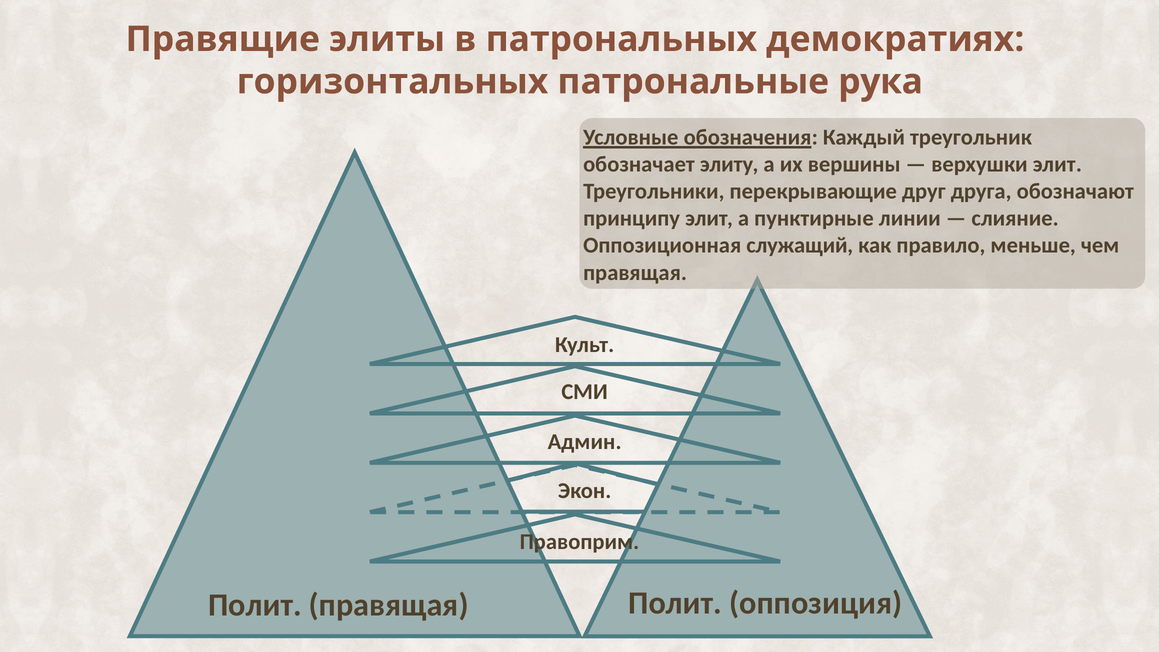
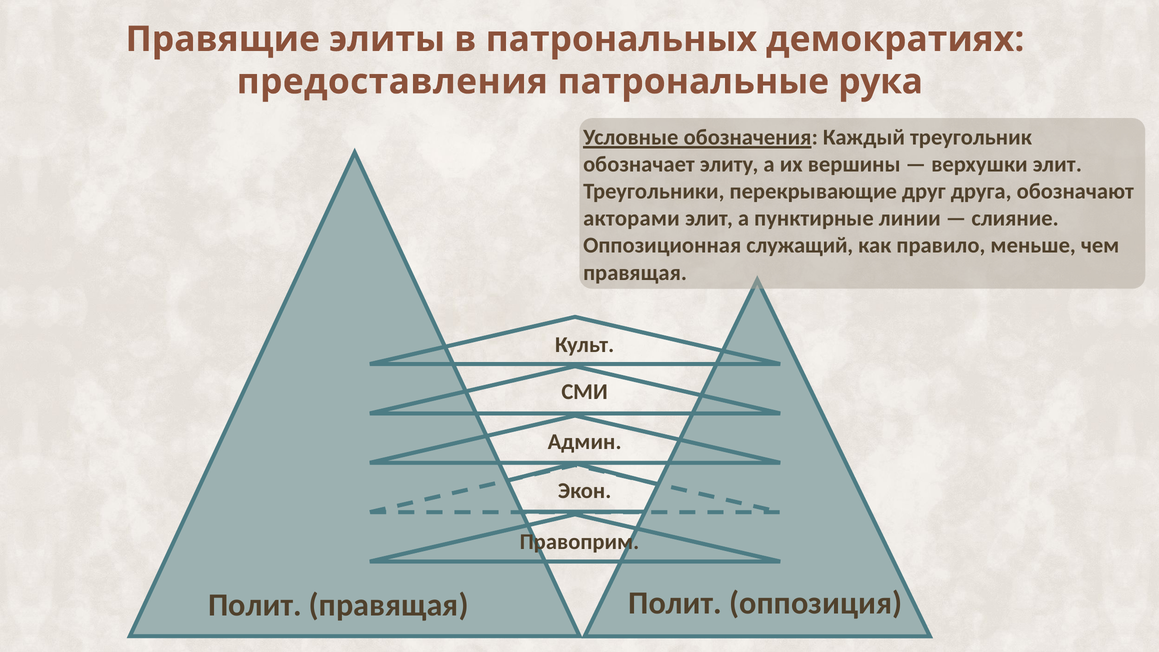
горизонтальных: горизонтальных -> предоставления (392, 82)
принципу: принципу -> акторами (631, 218)
